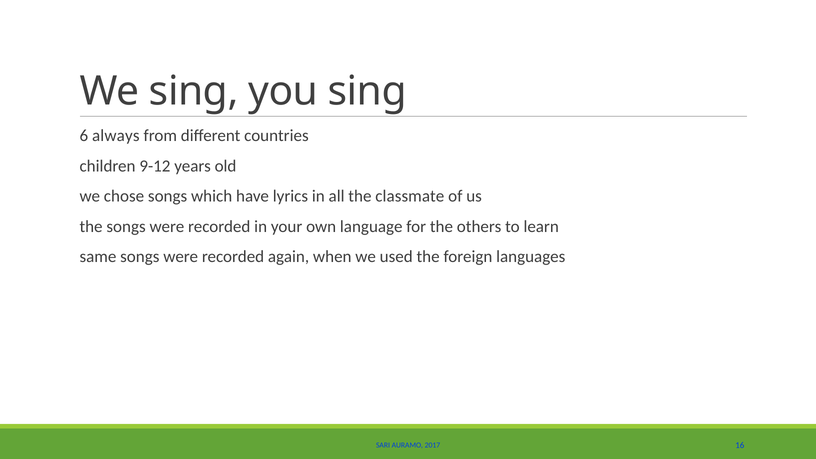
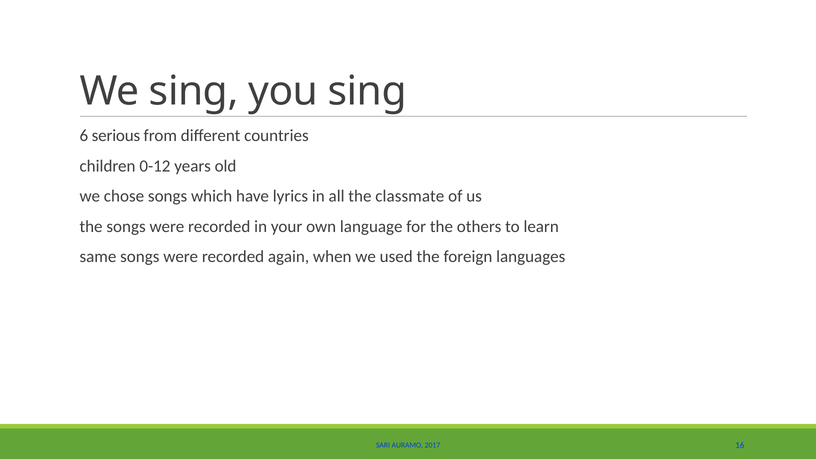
always: always -> serious (116, 136)
9-12: 9-12 -> 0-12 (155, 166)
